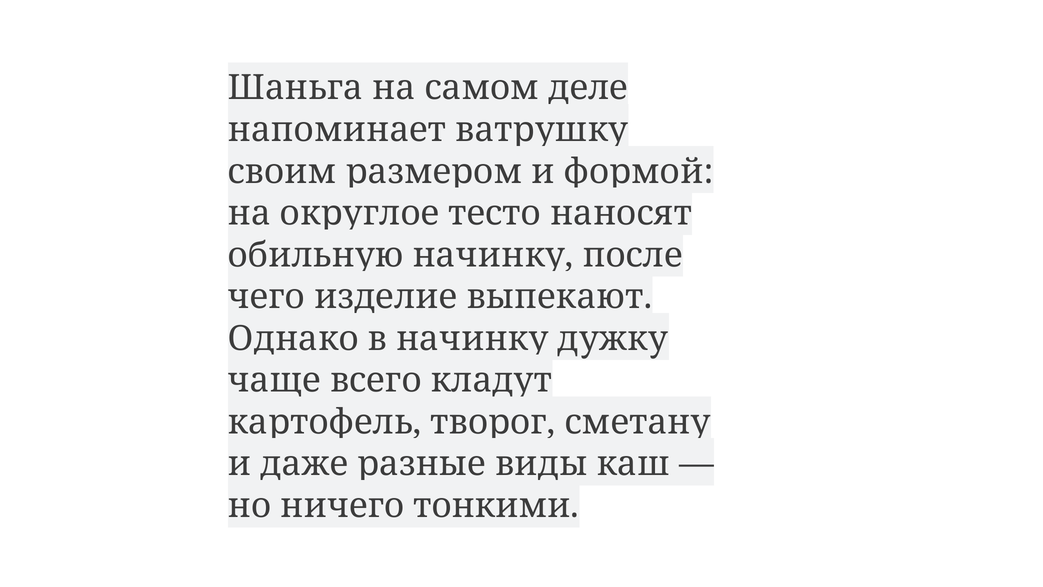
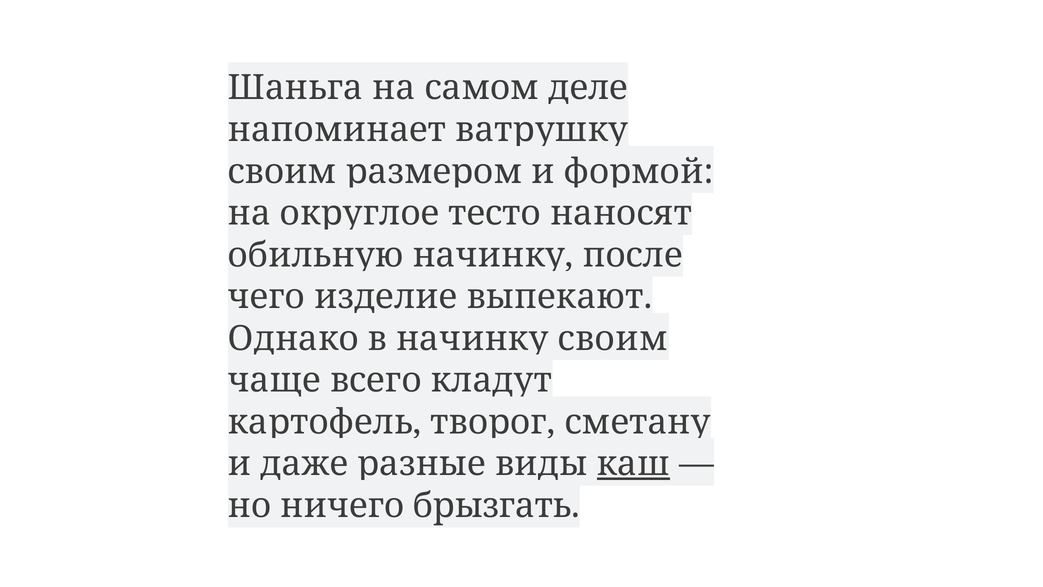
дужку: дужку -> своим (613, 338)
каш underline: none -> present (633, 464)
тонкими: тонкими -> брызгать (496, 505)
